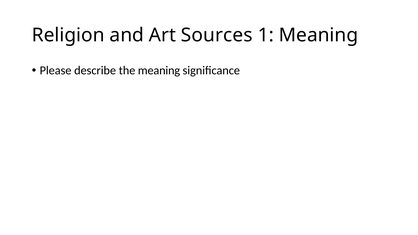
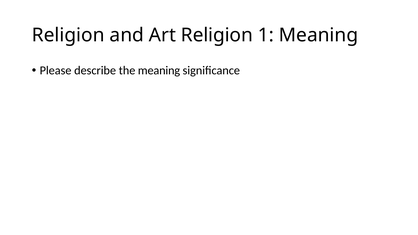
Art Sources: Sources -> Religion (217, 35)
